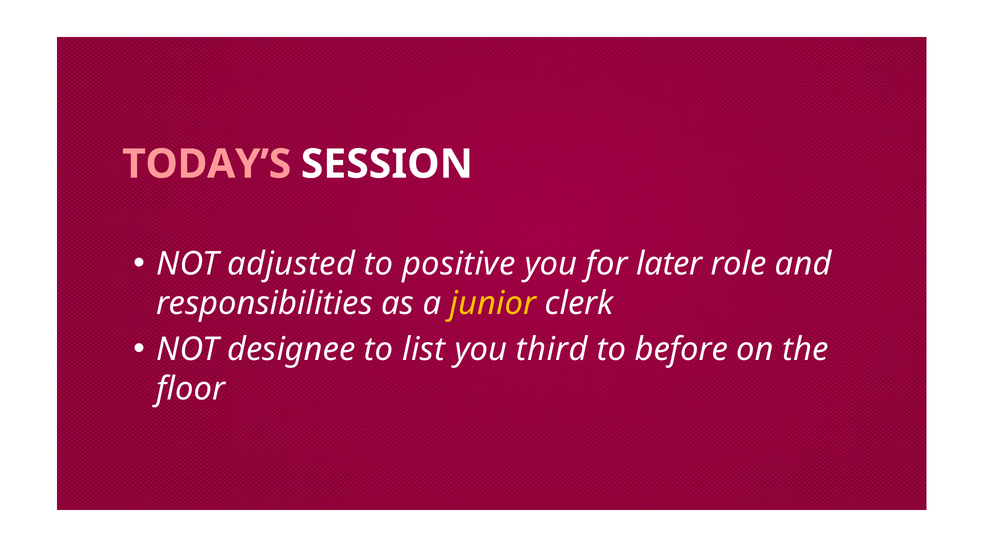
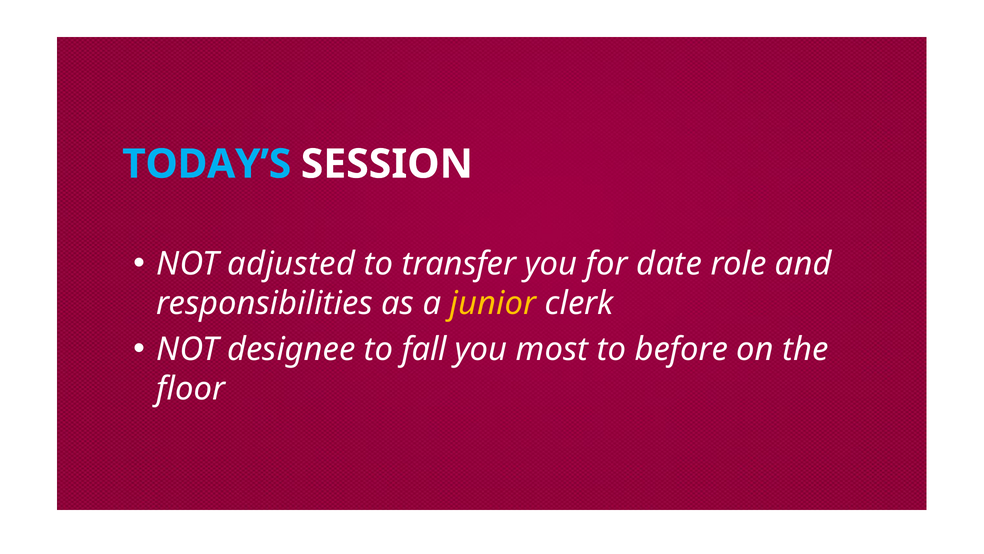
TODAY’S colour: pink -> light blue (207, 164)
positive: positive -> transfer (459, 264)
later: later -> date (669, 264)
list: list -> fall (424, 349)
third: third -> most (552, 349)
